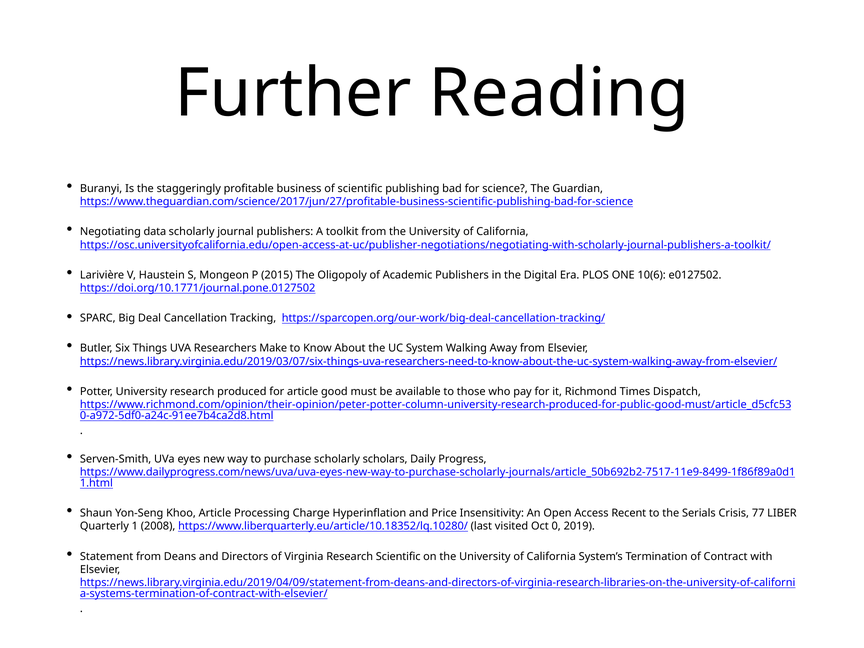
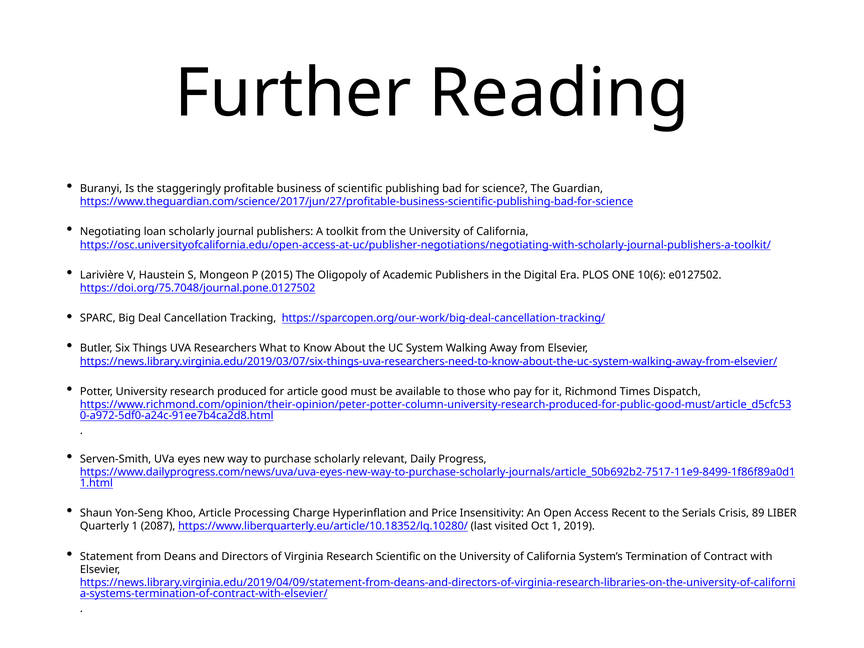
data: data -> loan (155, 232)
https://doi.org/10.1771/journal.pone.0127502: https://doi.org/10.1771/journal.pone.0127502 -> https://doi.org/75.7048/journal.pone.0127502 (198, 288)
Make: Make -> What (273, 348)
scholars: scholars -> relevant (385, 459)
77: 77 -> 89 (758, 513)
2008: 2008 -> 2087 (158, 526)
Oct 0: 0 -> 1 (556, 526)
